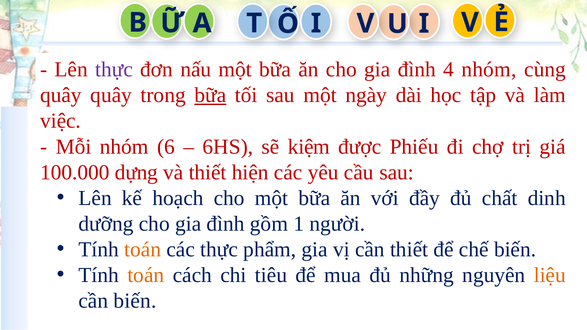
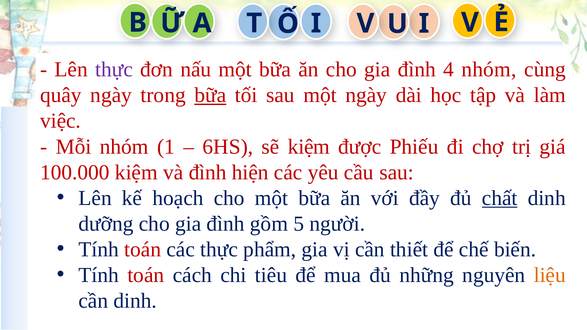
quây quây: quây -> ngày (111, 95)
6: 6 -> 1 (166, 147)
100.000 dựng: dựng -> kiệm (136, 172)
và thiết: thiết -> đình (208, 172)
chất underline: none -> present (500, 198)
1: 1 -> 5 (299, 224)
toán colour: orange -> red (143, 249)
toán colour: orange -> red (146, 275)
cần biến: biến -> dinh (135, 301)
